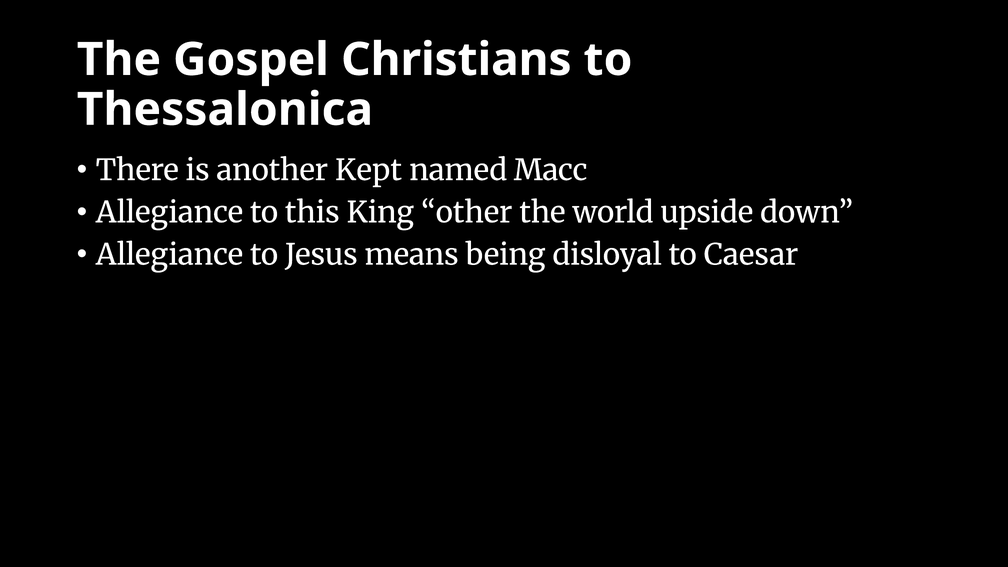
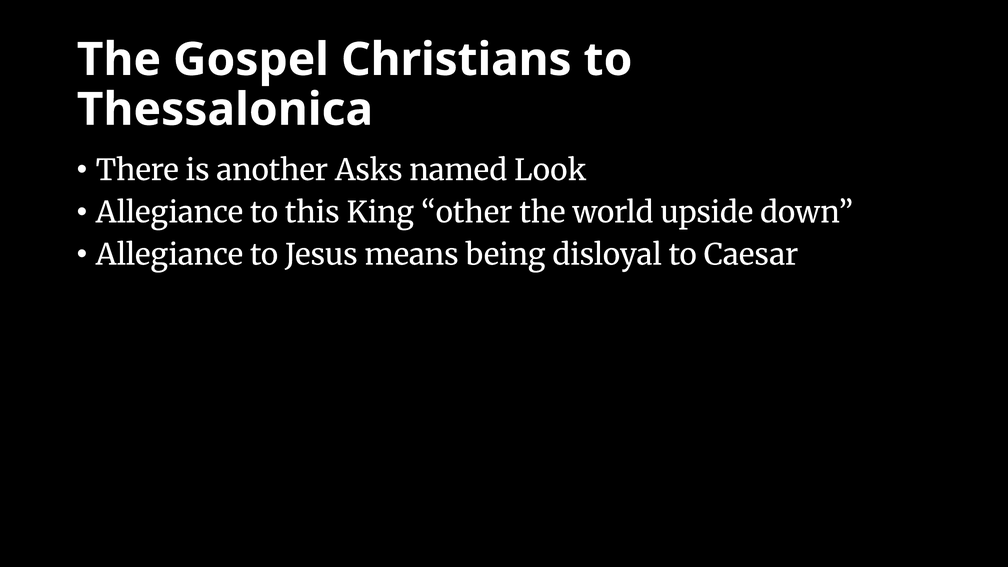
Kept: Kept -> Asks (369, 170)
Macc: Macc -> Look (550, 170)
